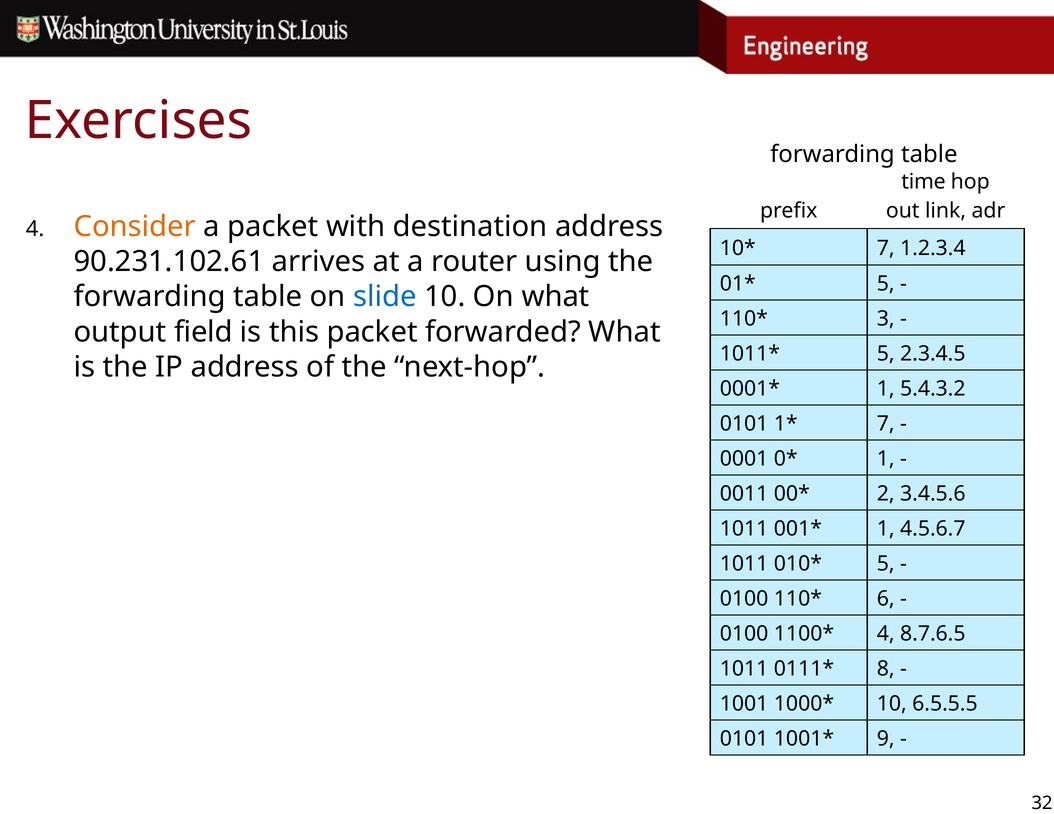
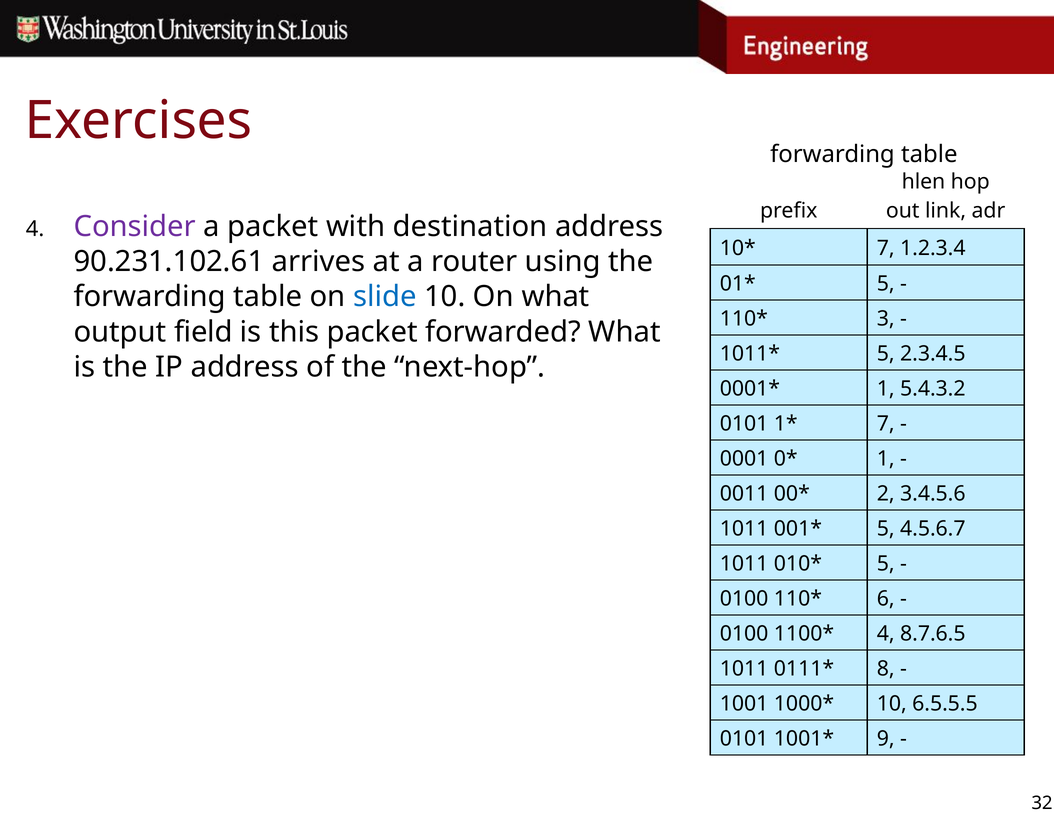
time: time -> hlen (923, 182)
Consider colour: orange -> purple (135, 227)
1: 1 -> 5 (886, 529)
